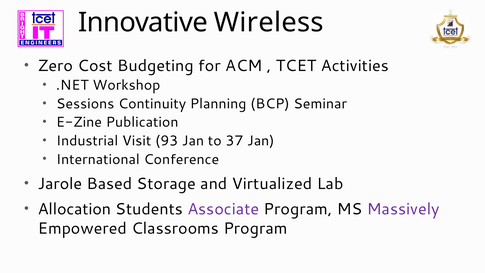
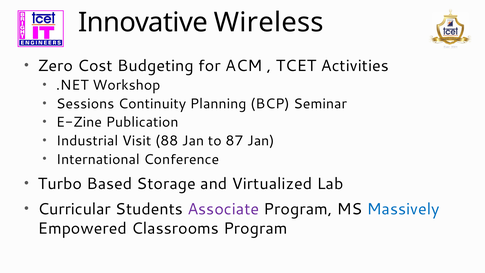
93: 93 -> 88 (167, 141)
37: 37 -> 87 (234, 141)
Jarole: Jarole -> Turbo (60, 184)
Allocation: Allocation -> Curricular (74, 209)
Massively colour: purple -> blue (403, 209)
